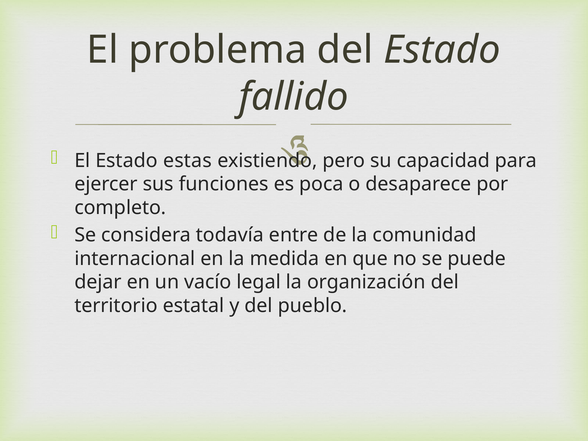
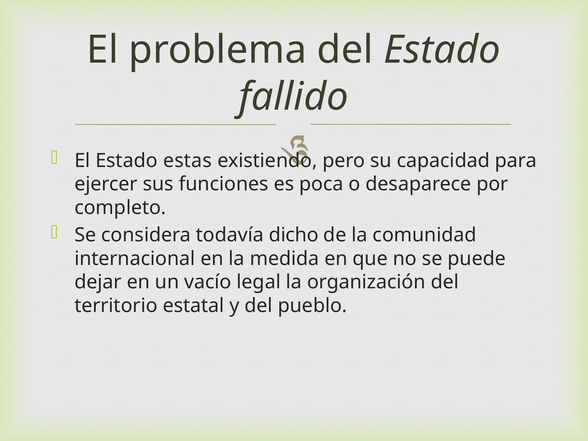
entre: entre -> dicho (294, 235)
